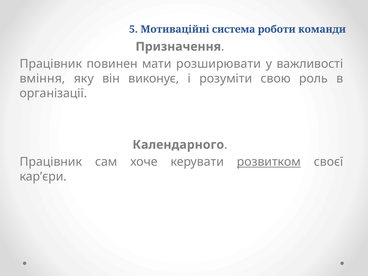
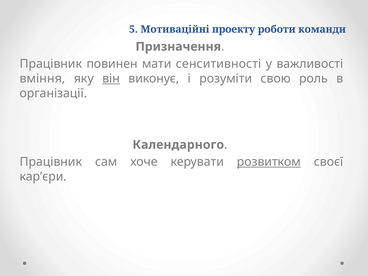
система: система -> проекту (234, 29)
розширювати: розширювати -> сенситивності (219, 64)
він underline: none -> present (111, 79)
